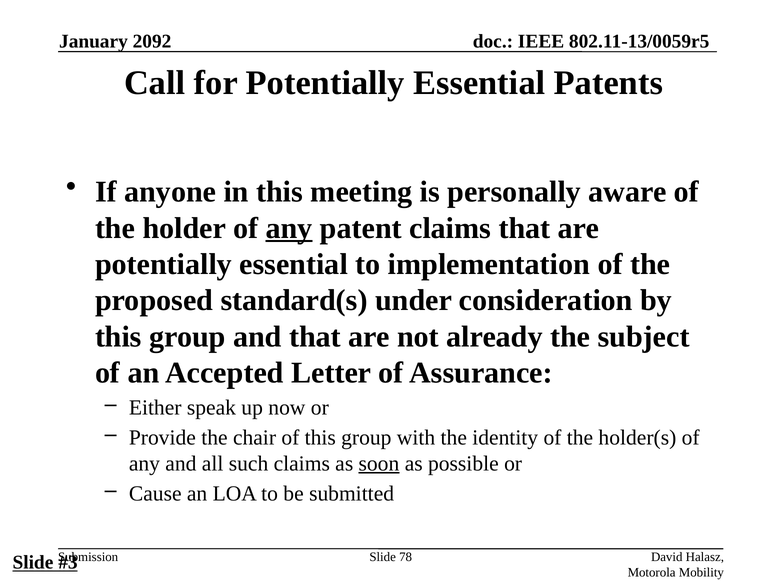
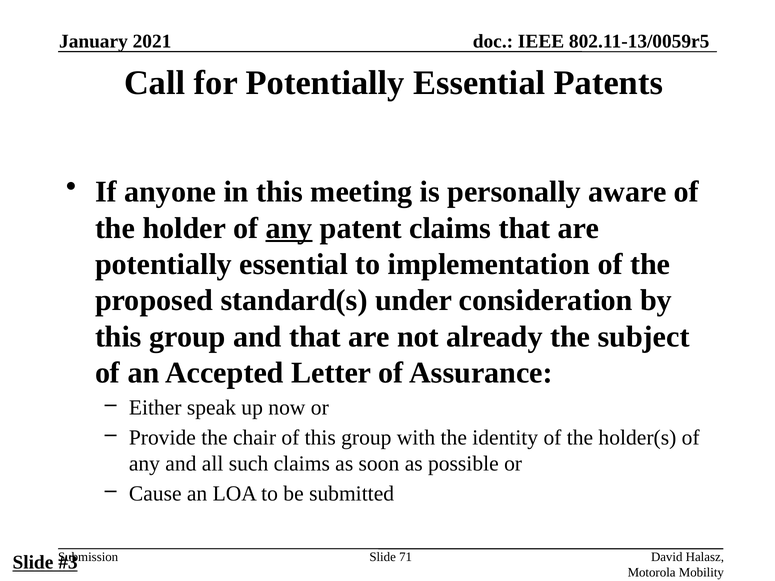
2092: 2092 -> 2021 (152, 41)
soon underline: present -> none (379, 464)
78: 78 -> 71 (406, 557)
